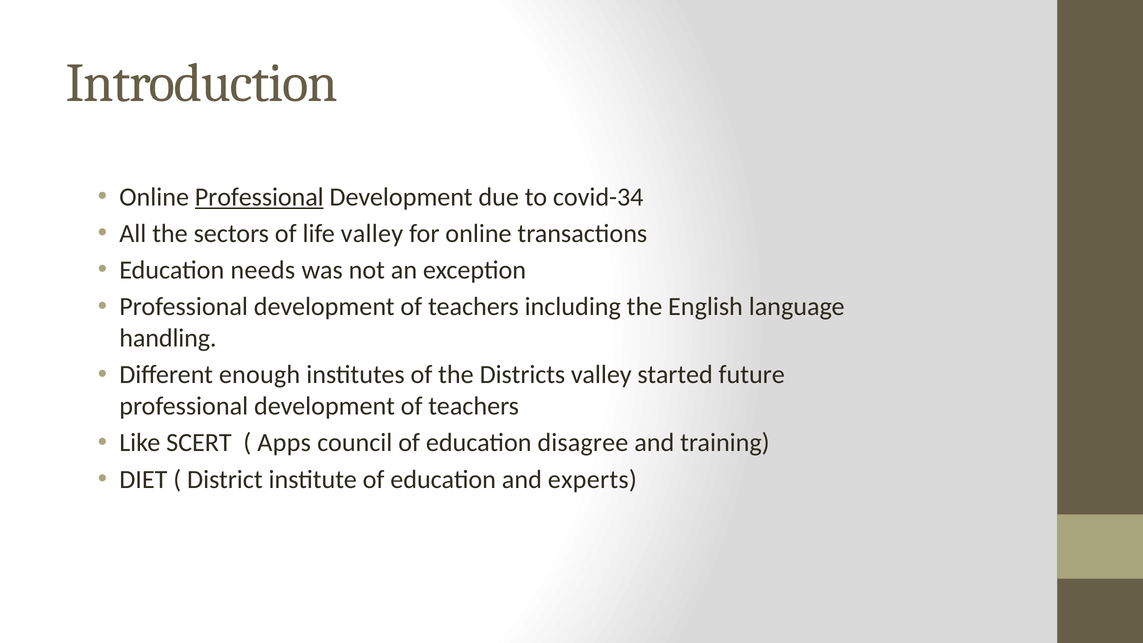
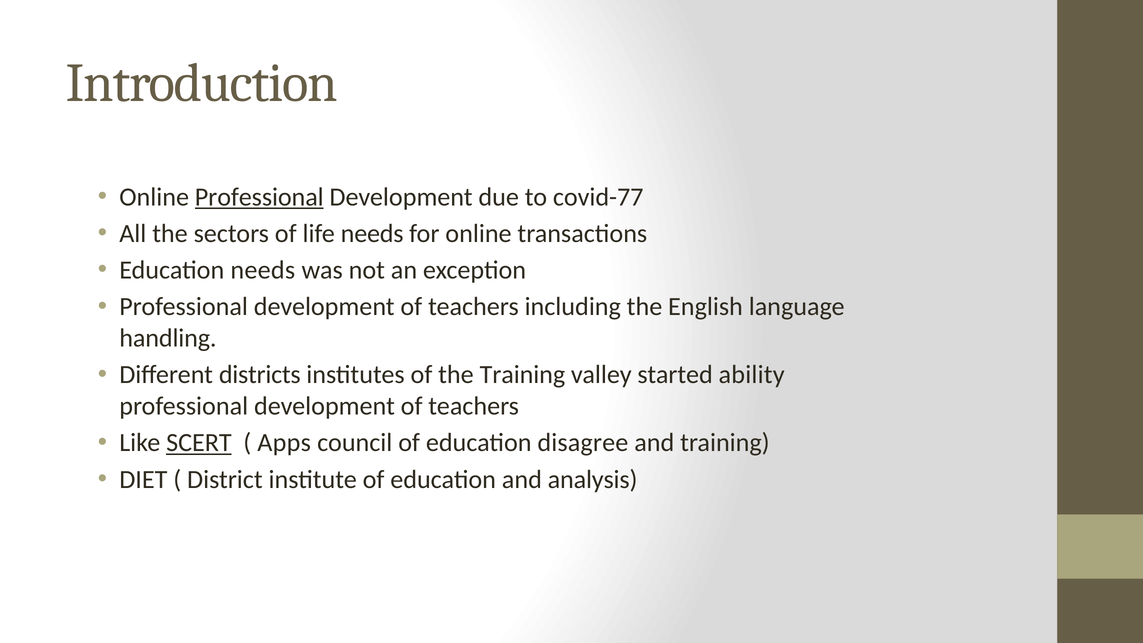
covid-34: covid-34 -> covid-77 (598, 197)
life valley: valley -> needs (372, 234)
enough: enough -> districts (260, 375)
the Districts: Districts -> Training (522, 375)
future: future -> ability (752, 375)
SCERT underline: none -> present (199, 443)
experts: experts -> analysis (593, 479)
